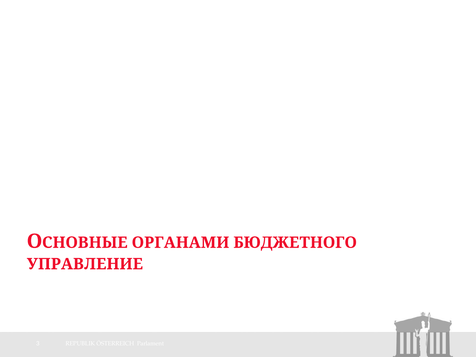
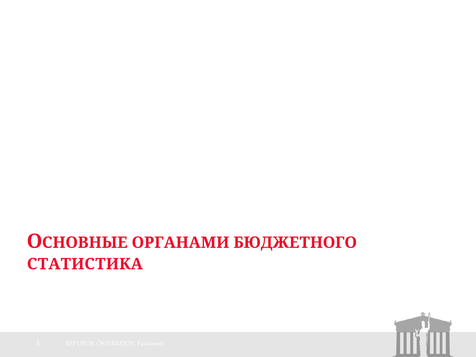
УПРАВЛЕНИЕ: УПРАВЛЕНИЕ -> СТАТИСТИКА (85, 264)
